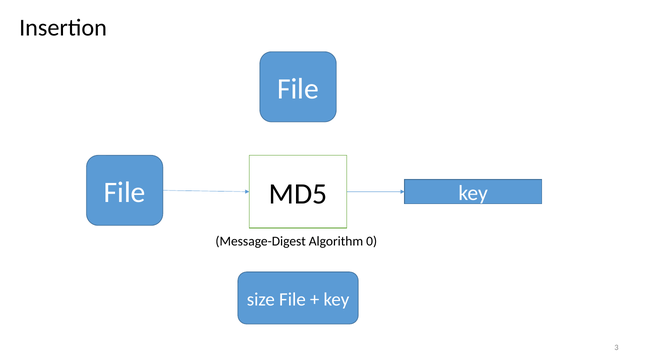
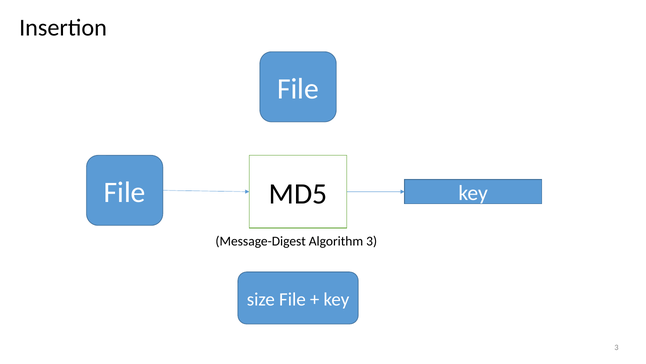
Algorithm 0: 0 -> 3 (372, 241)
